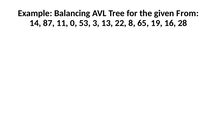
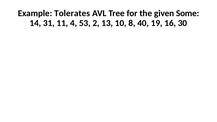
Balancing: Balancing -> Tolerates (72, 13)
From: From -> Some (188, 13)
87: 87 -> 31 (49, 23)
0: 0 -> 4 (74, 23)
3: 3 -> 2 (96, 23)
22: 22 -> 10 (121, 23)
65: 65 -> 40 (143, 23)
28: 28 -> 30 (182, 23)
